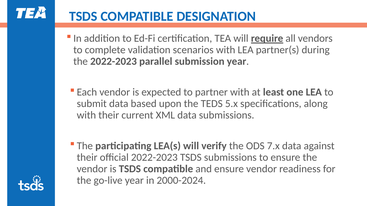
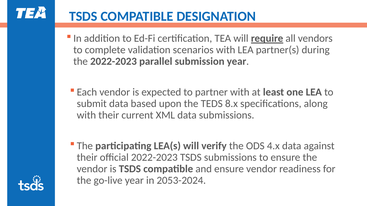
5.x: 5.x -> 8.x (231, 104)
7.x: 7.x -> 4.x (273, 146)
2000-2024: 2000-2024 -> 2053-2024 (181, 181)
